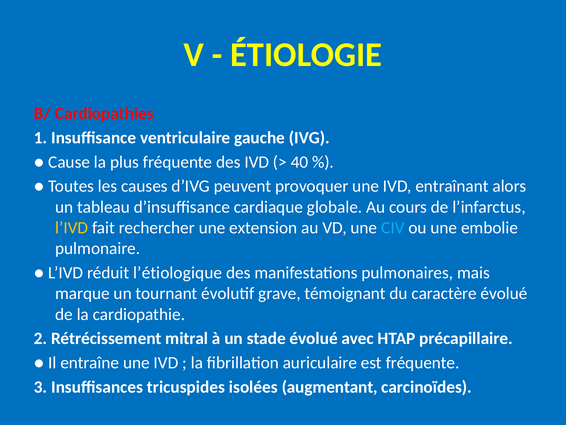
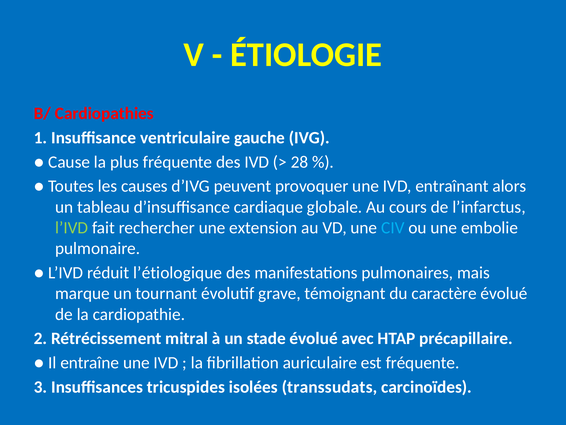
40: 40 -> 28 (299, 162)
l’IVD colour: yellow -> light green (72, 228)
augmentant: augmentant -> transsudats (330, 387)
